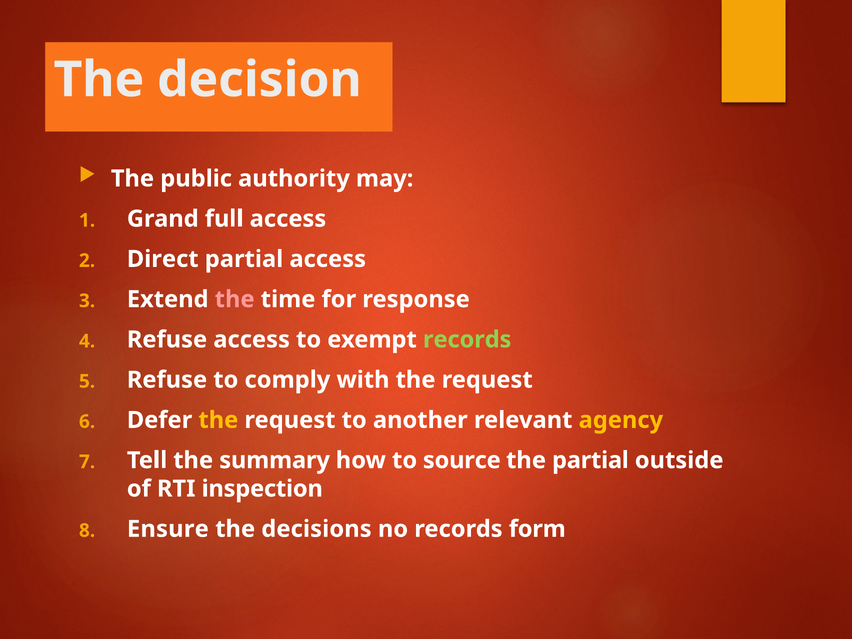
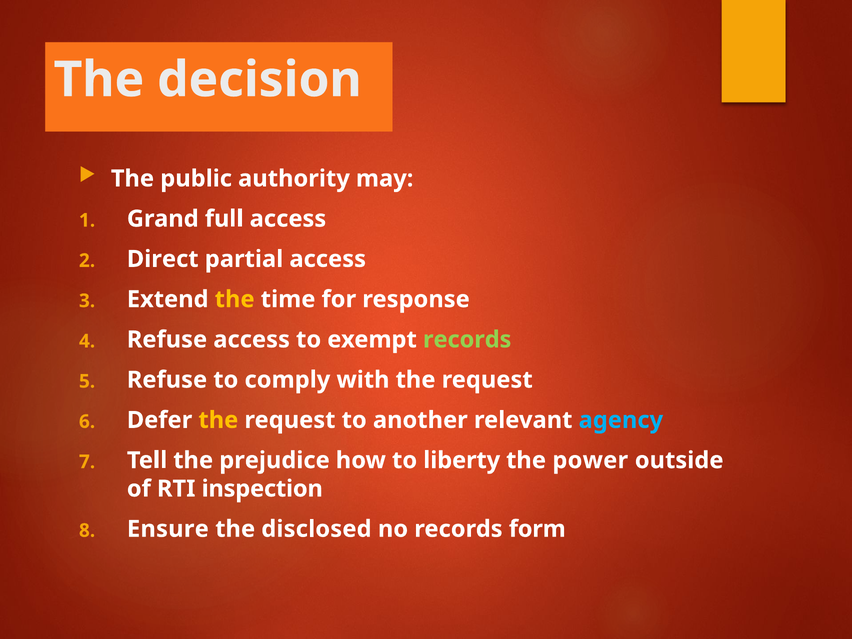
the colour: pink -> yellow (235, 299)
agency colour: yellow -> light blue (621, 420)
summary: summary -> prejudice (274, 460)
source: source -> liberty (462, 460)
the partial: partial -> power (590, 460)
decisions: decisions -> disclosed (316, 529)
